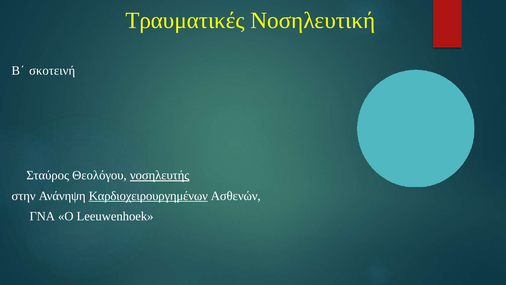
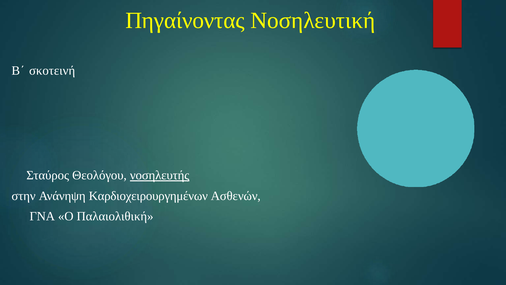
Τραυματικές: Τραυματικές -> Πηγαίνοντας (185, 21)
Καρδιοχειρουργημένων underline: present -> none (148, 196)
Leeuwenhoek: Leeuwenhoek -> Παλαιολιθική (115, 216)
